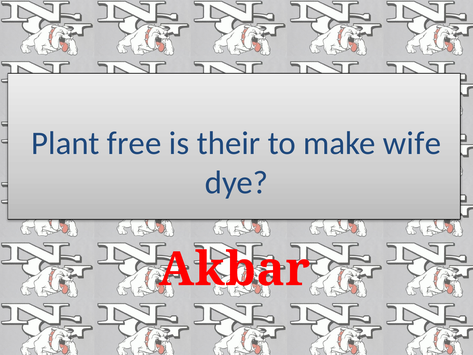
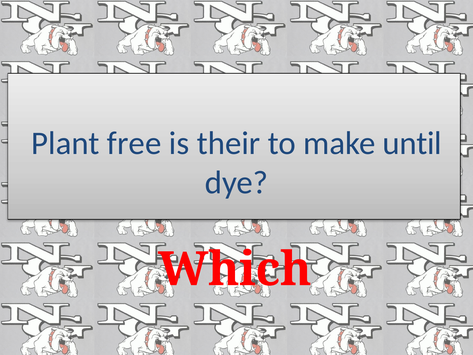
wife: wife -> until (412, 143)
Akbar: Akbar -> Which (235, 269)
